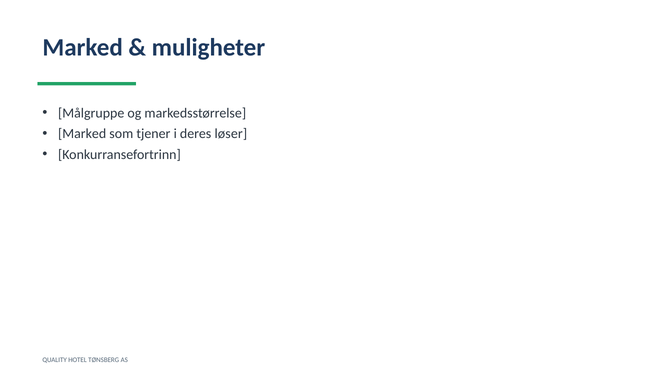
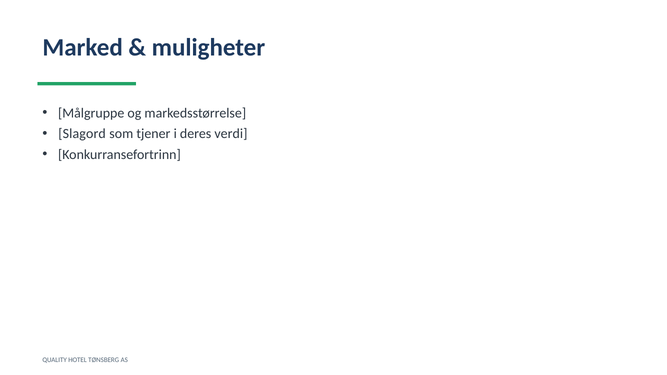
Marked: Marked -> Slagord (82, 134)
løser: løser -> verdi (231, 134)
